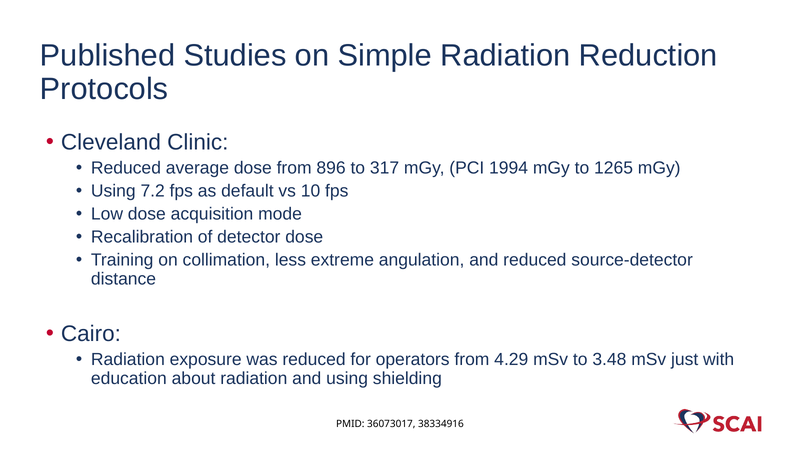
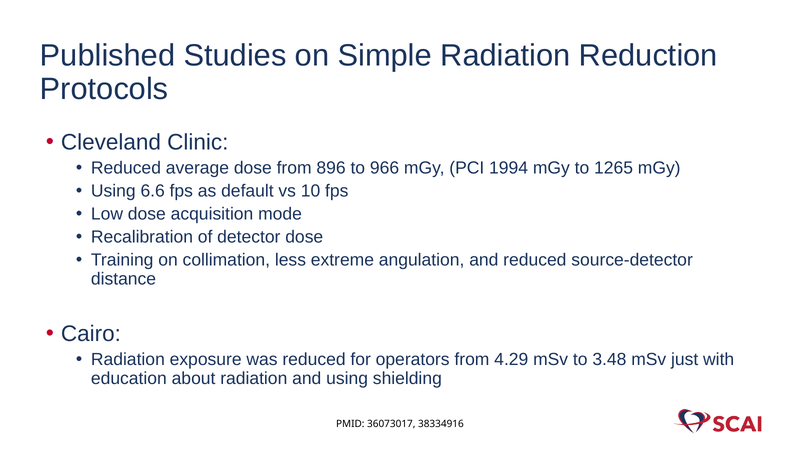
317: 317 -> 966 (385, 168)
7.2: 7.2 -> 6.6 (153, 191)
